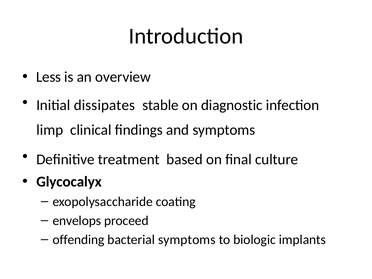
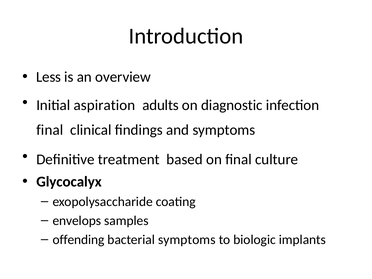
dissipates: dissipates -> aspiration (104, 105)
stable: stable -> adults (160, 105)
limp: limp -> final (50, 130)
proceed: proceed -> samples (126, 221)
